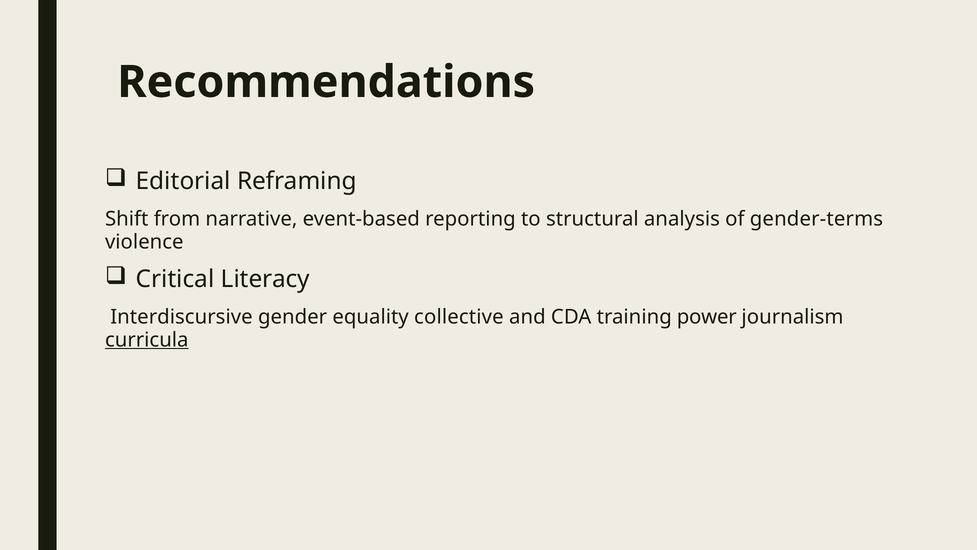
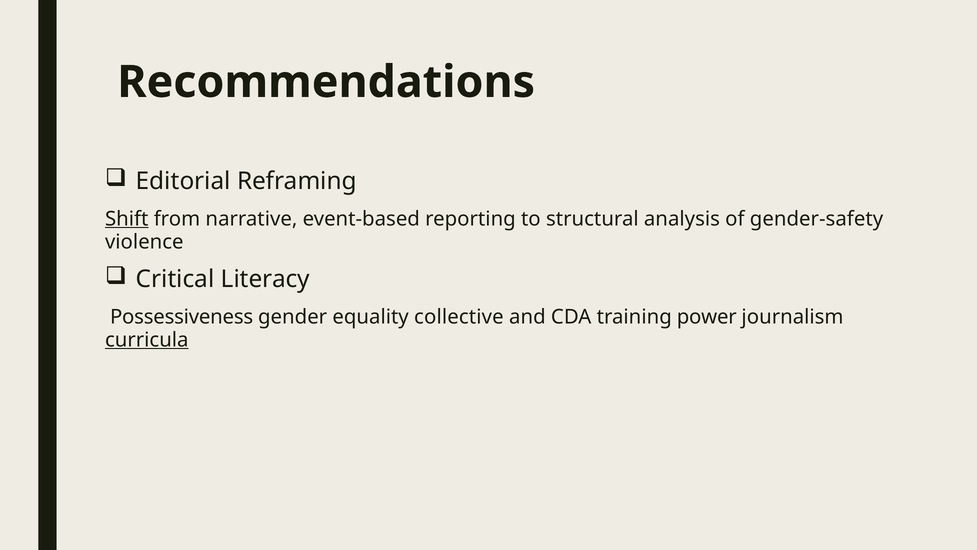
Shift underline: none -> present (127, 219)
gender-terms: gender-terms -> gender-safety (817, 219)
Interdiscursive: Interdiscursive -> Possessiveness (182, 317)
